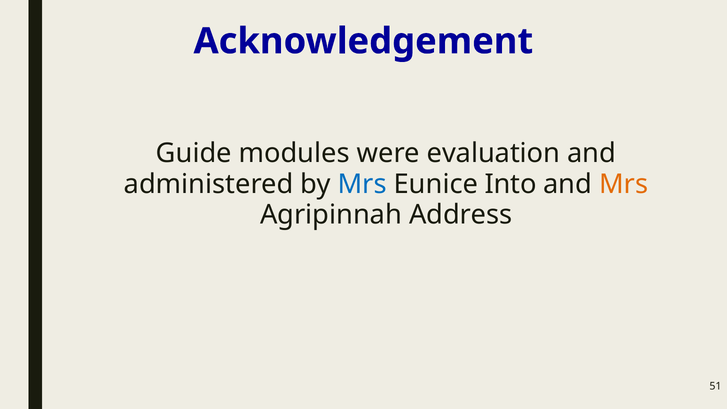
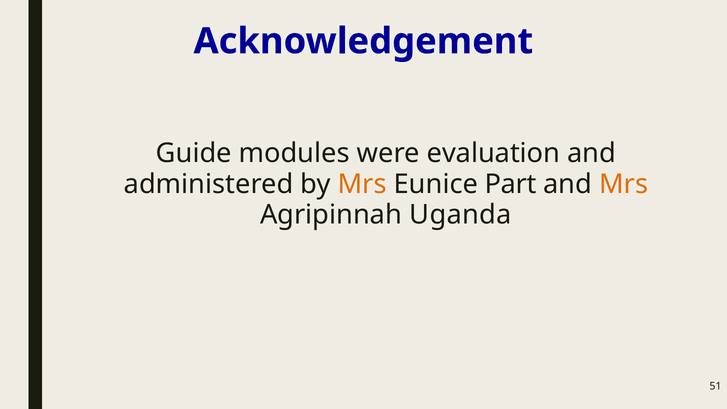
Mrs colour: blue -> orange (362, 184)
Into: Into -> Part (511, 184)
Address: Address -> Uganda (460, 215)
